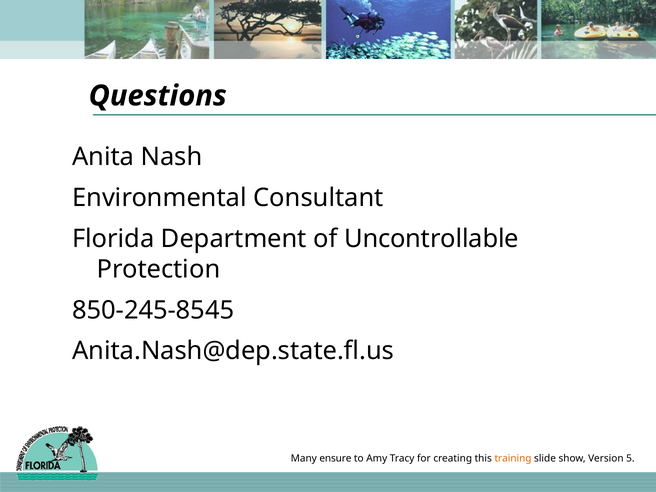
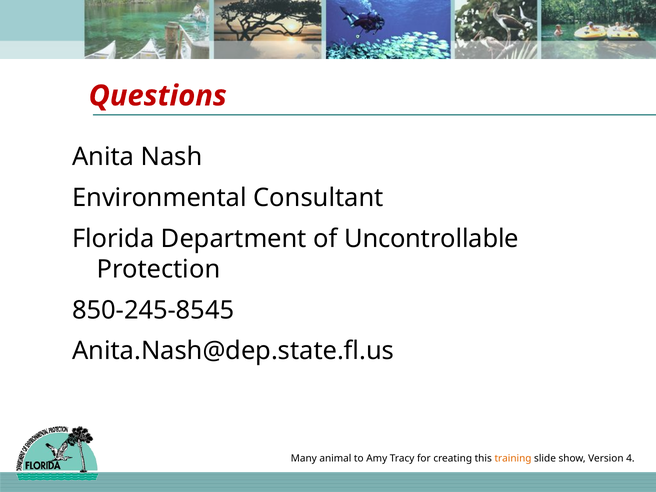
Questions colour: black -> red (158, 96)
ensure: ensure -> animal (335, 458)
5: 5 -> 4 (630, 458)
